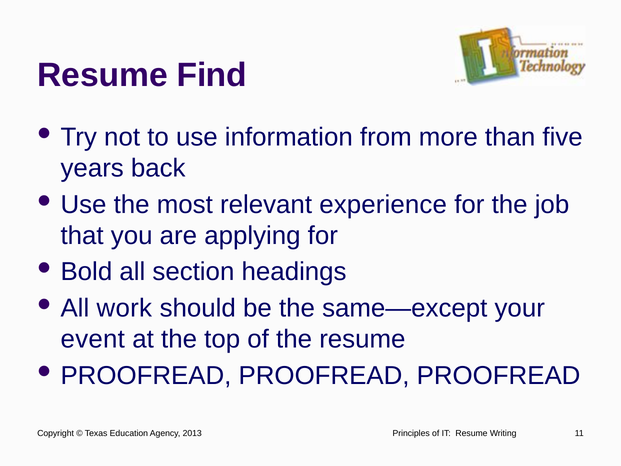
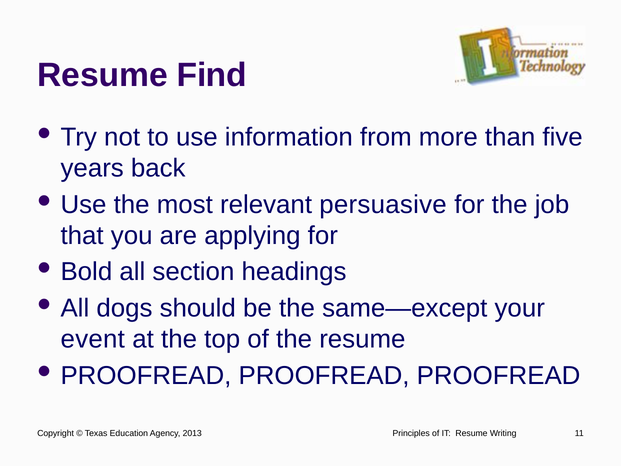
experience: experience -> persuasive (383, 204)
work: work -> dogs (124, 308)
